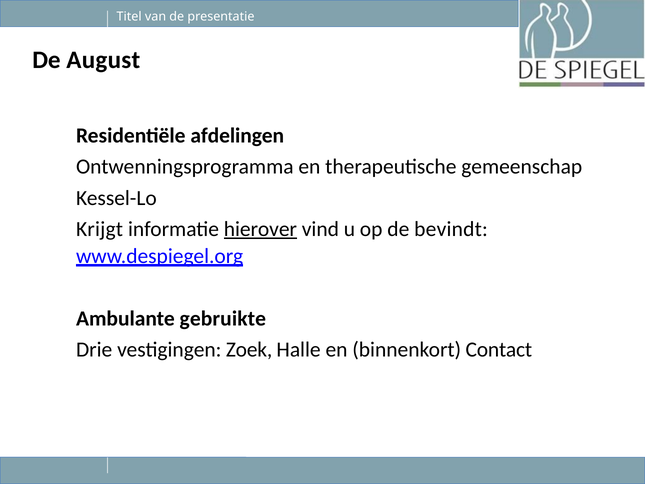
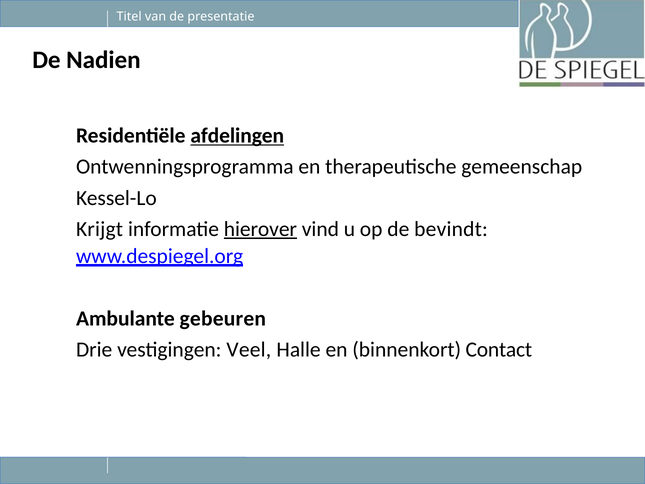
August: August -> Nadien (103, 60)
afdelingen underline: none -> present (237, 136)
gebruikte: gebruikte -> gebeuren (223, 318)
Zoek: Zoek -> Veel (249, 350)
